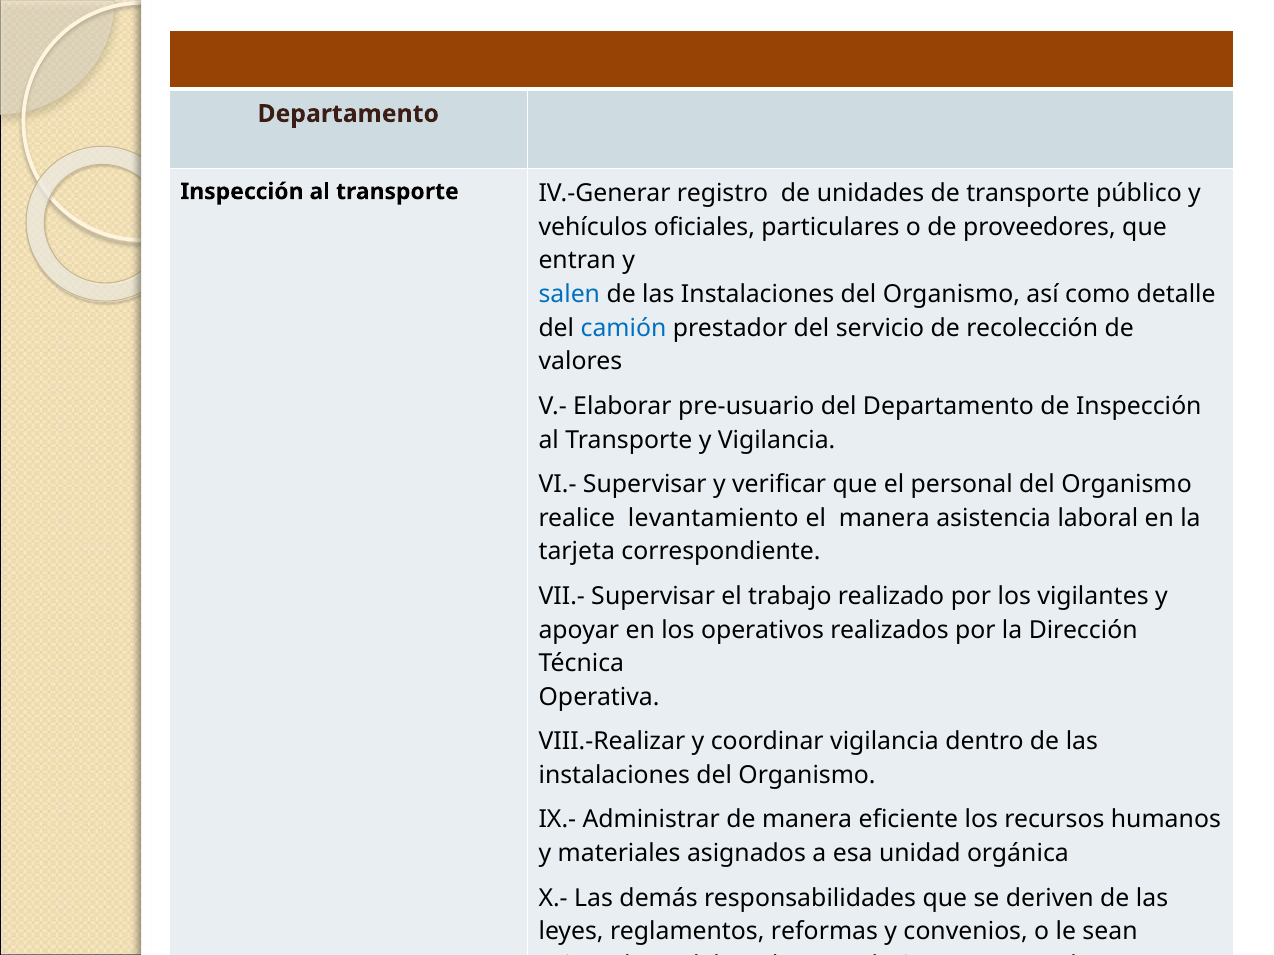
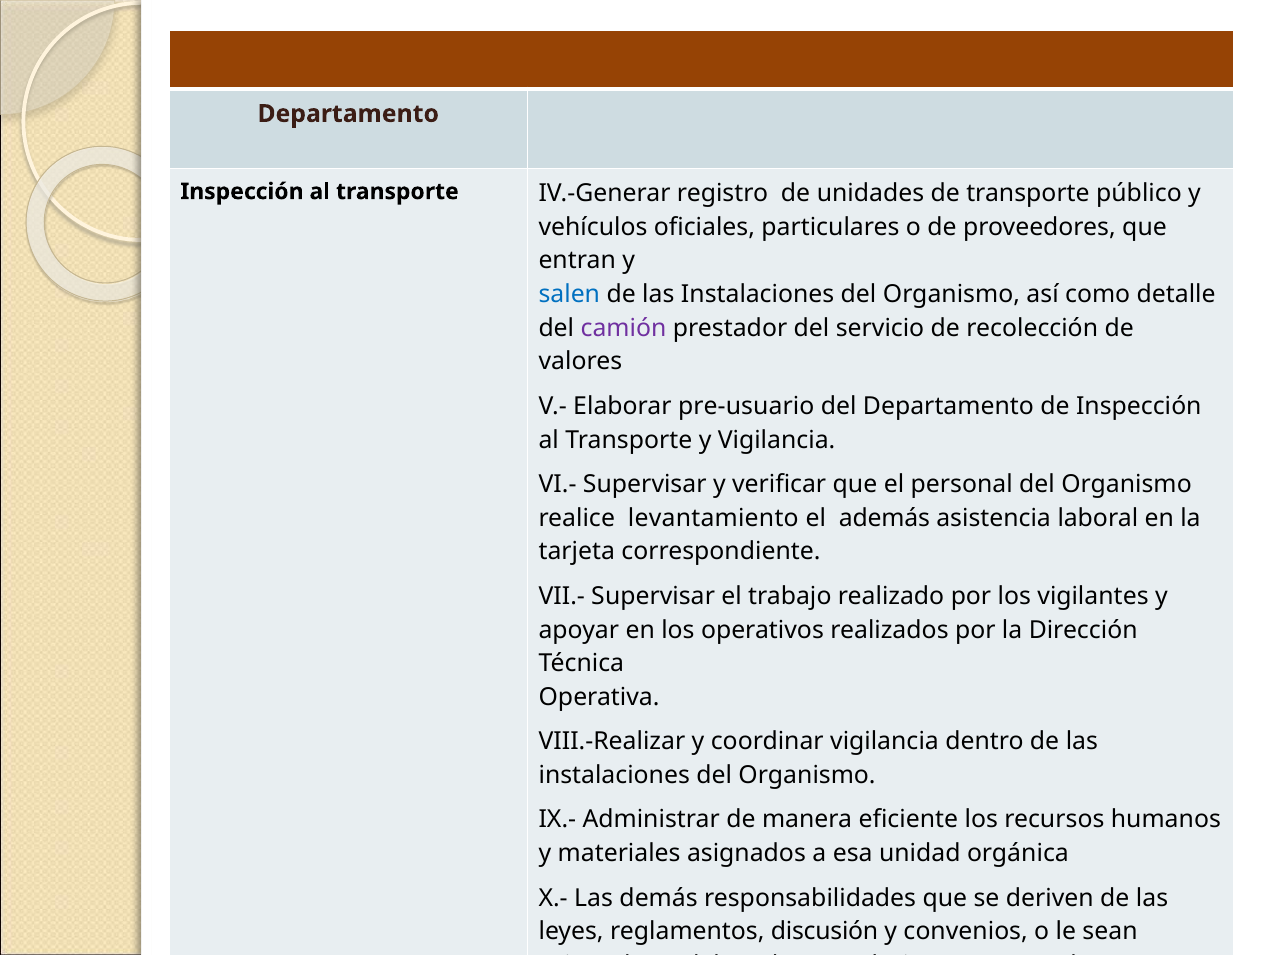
camión colour: blue -> purple (623, 328)
el manera: manera -> además (884, 518)
reformas: reformas -> discusión (825, 932)
